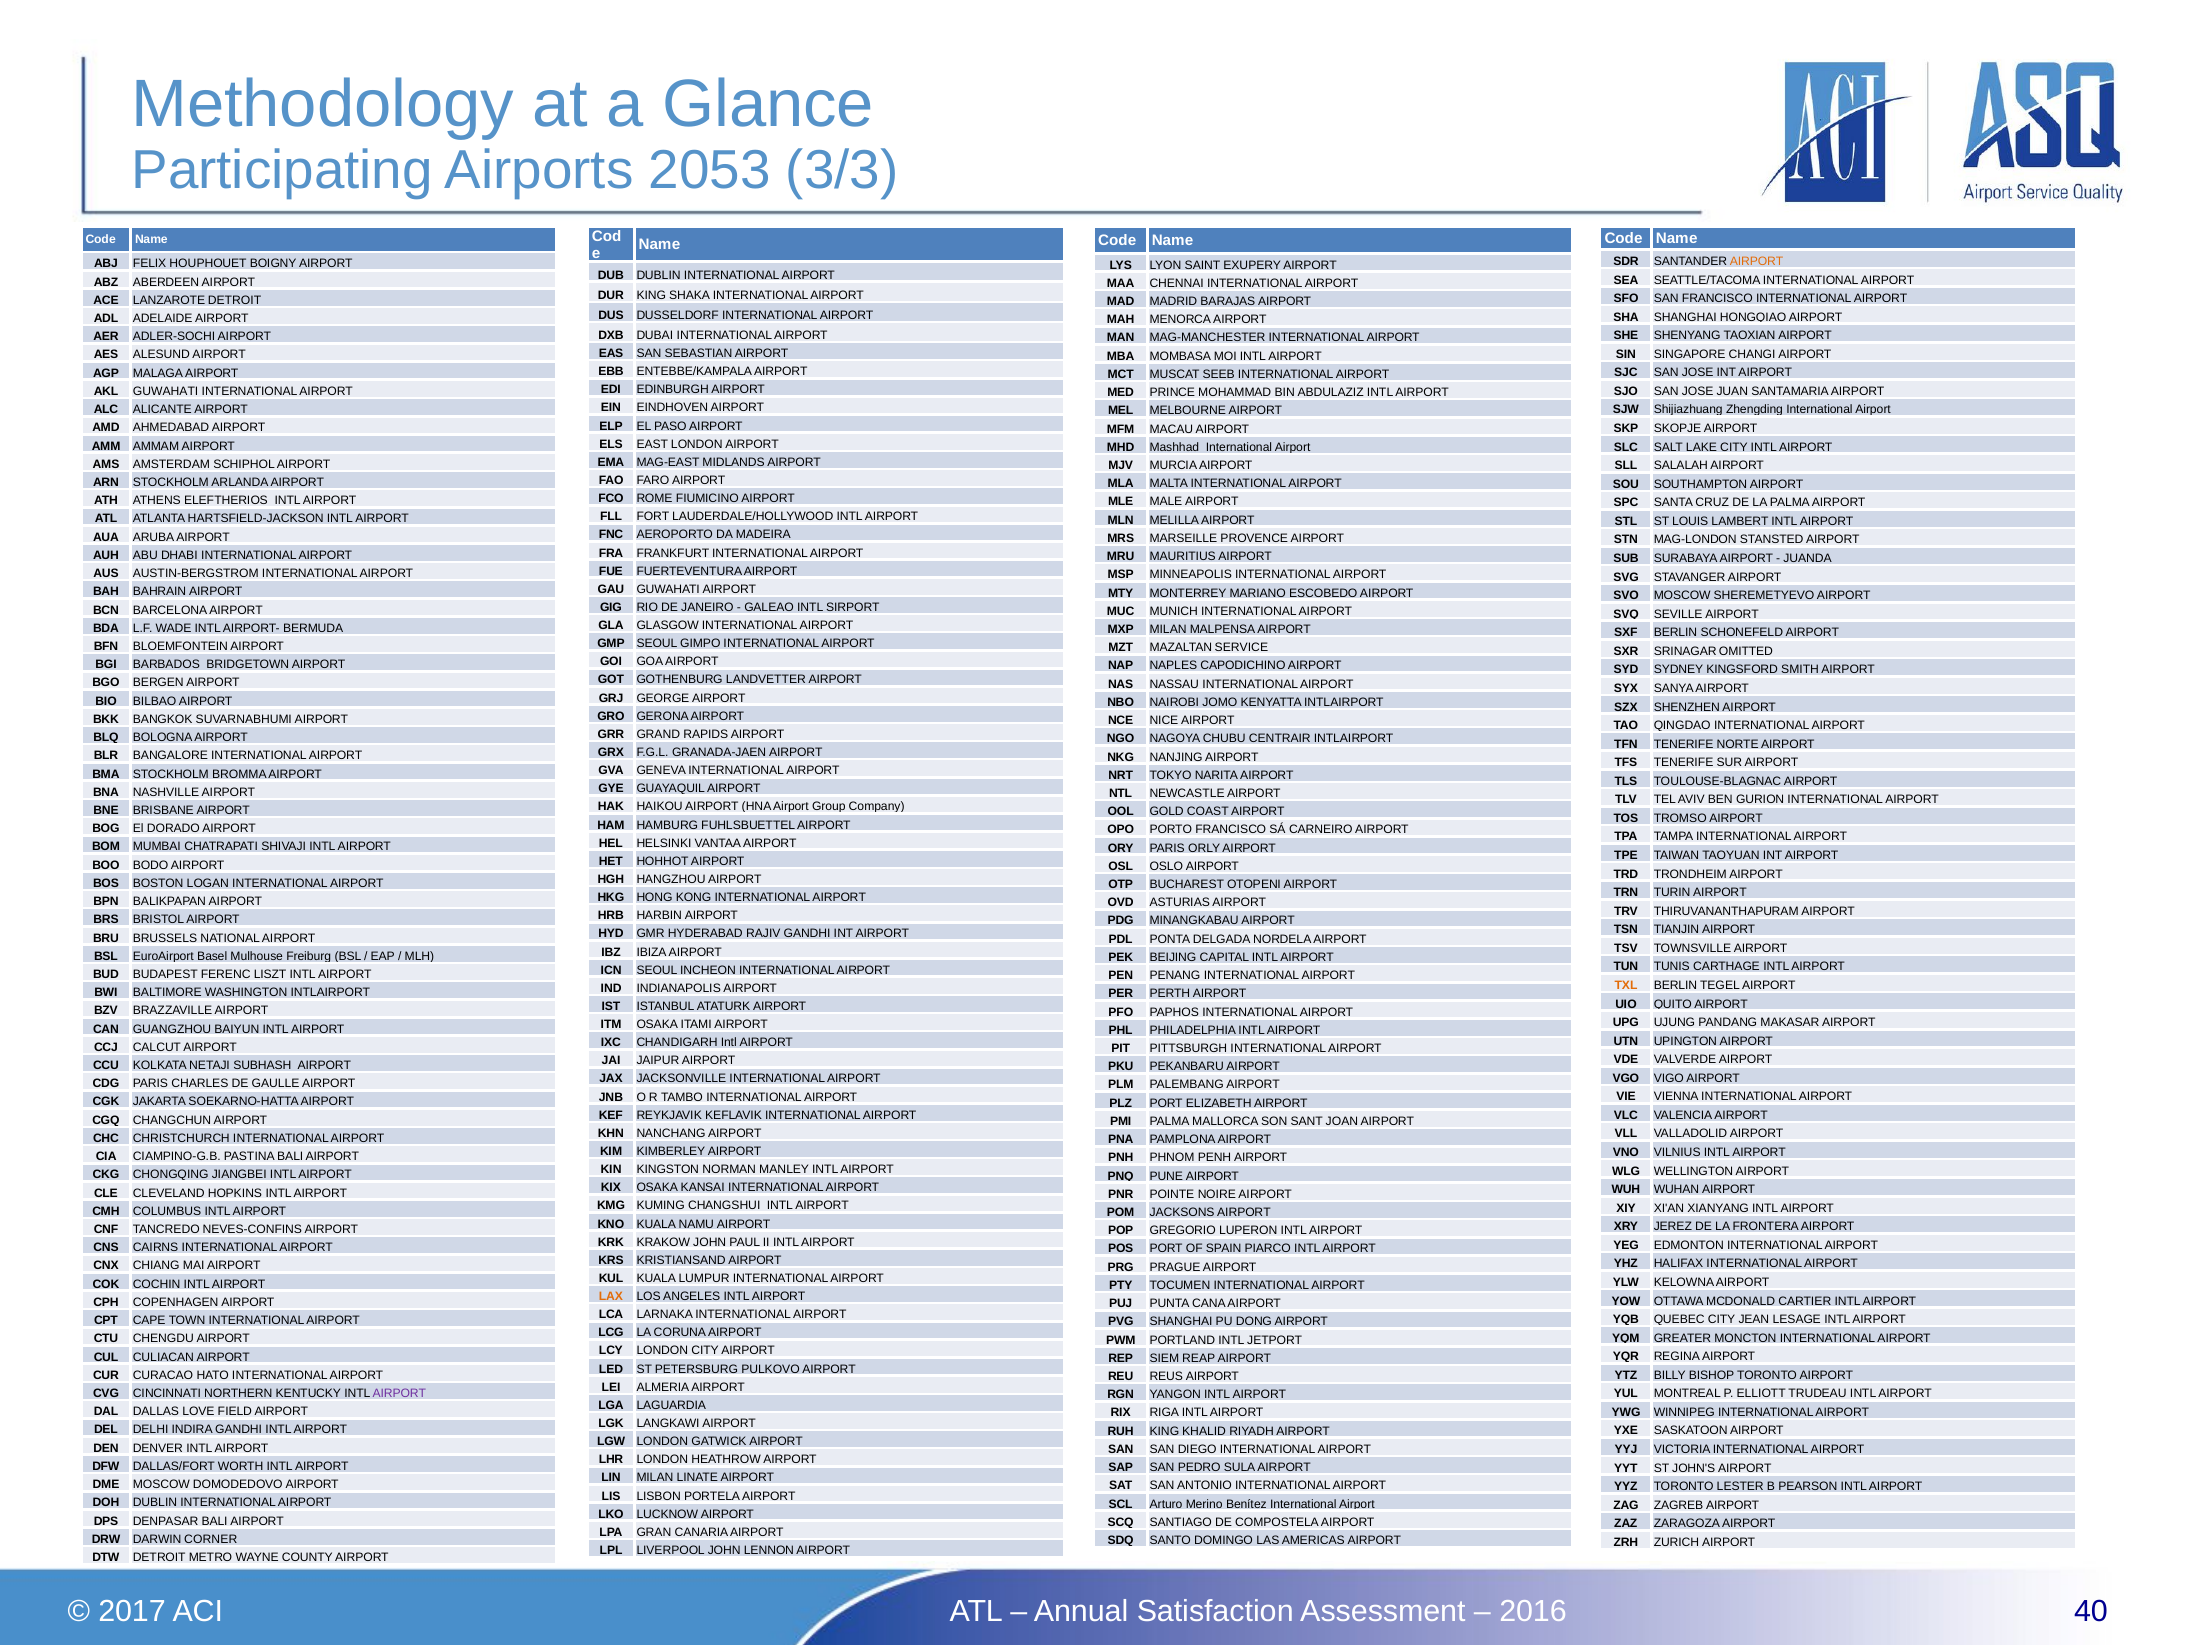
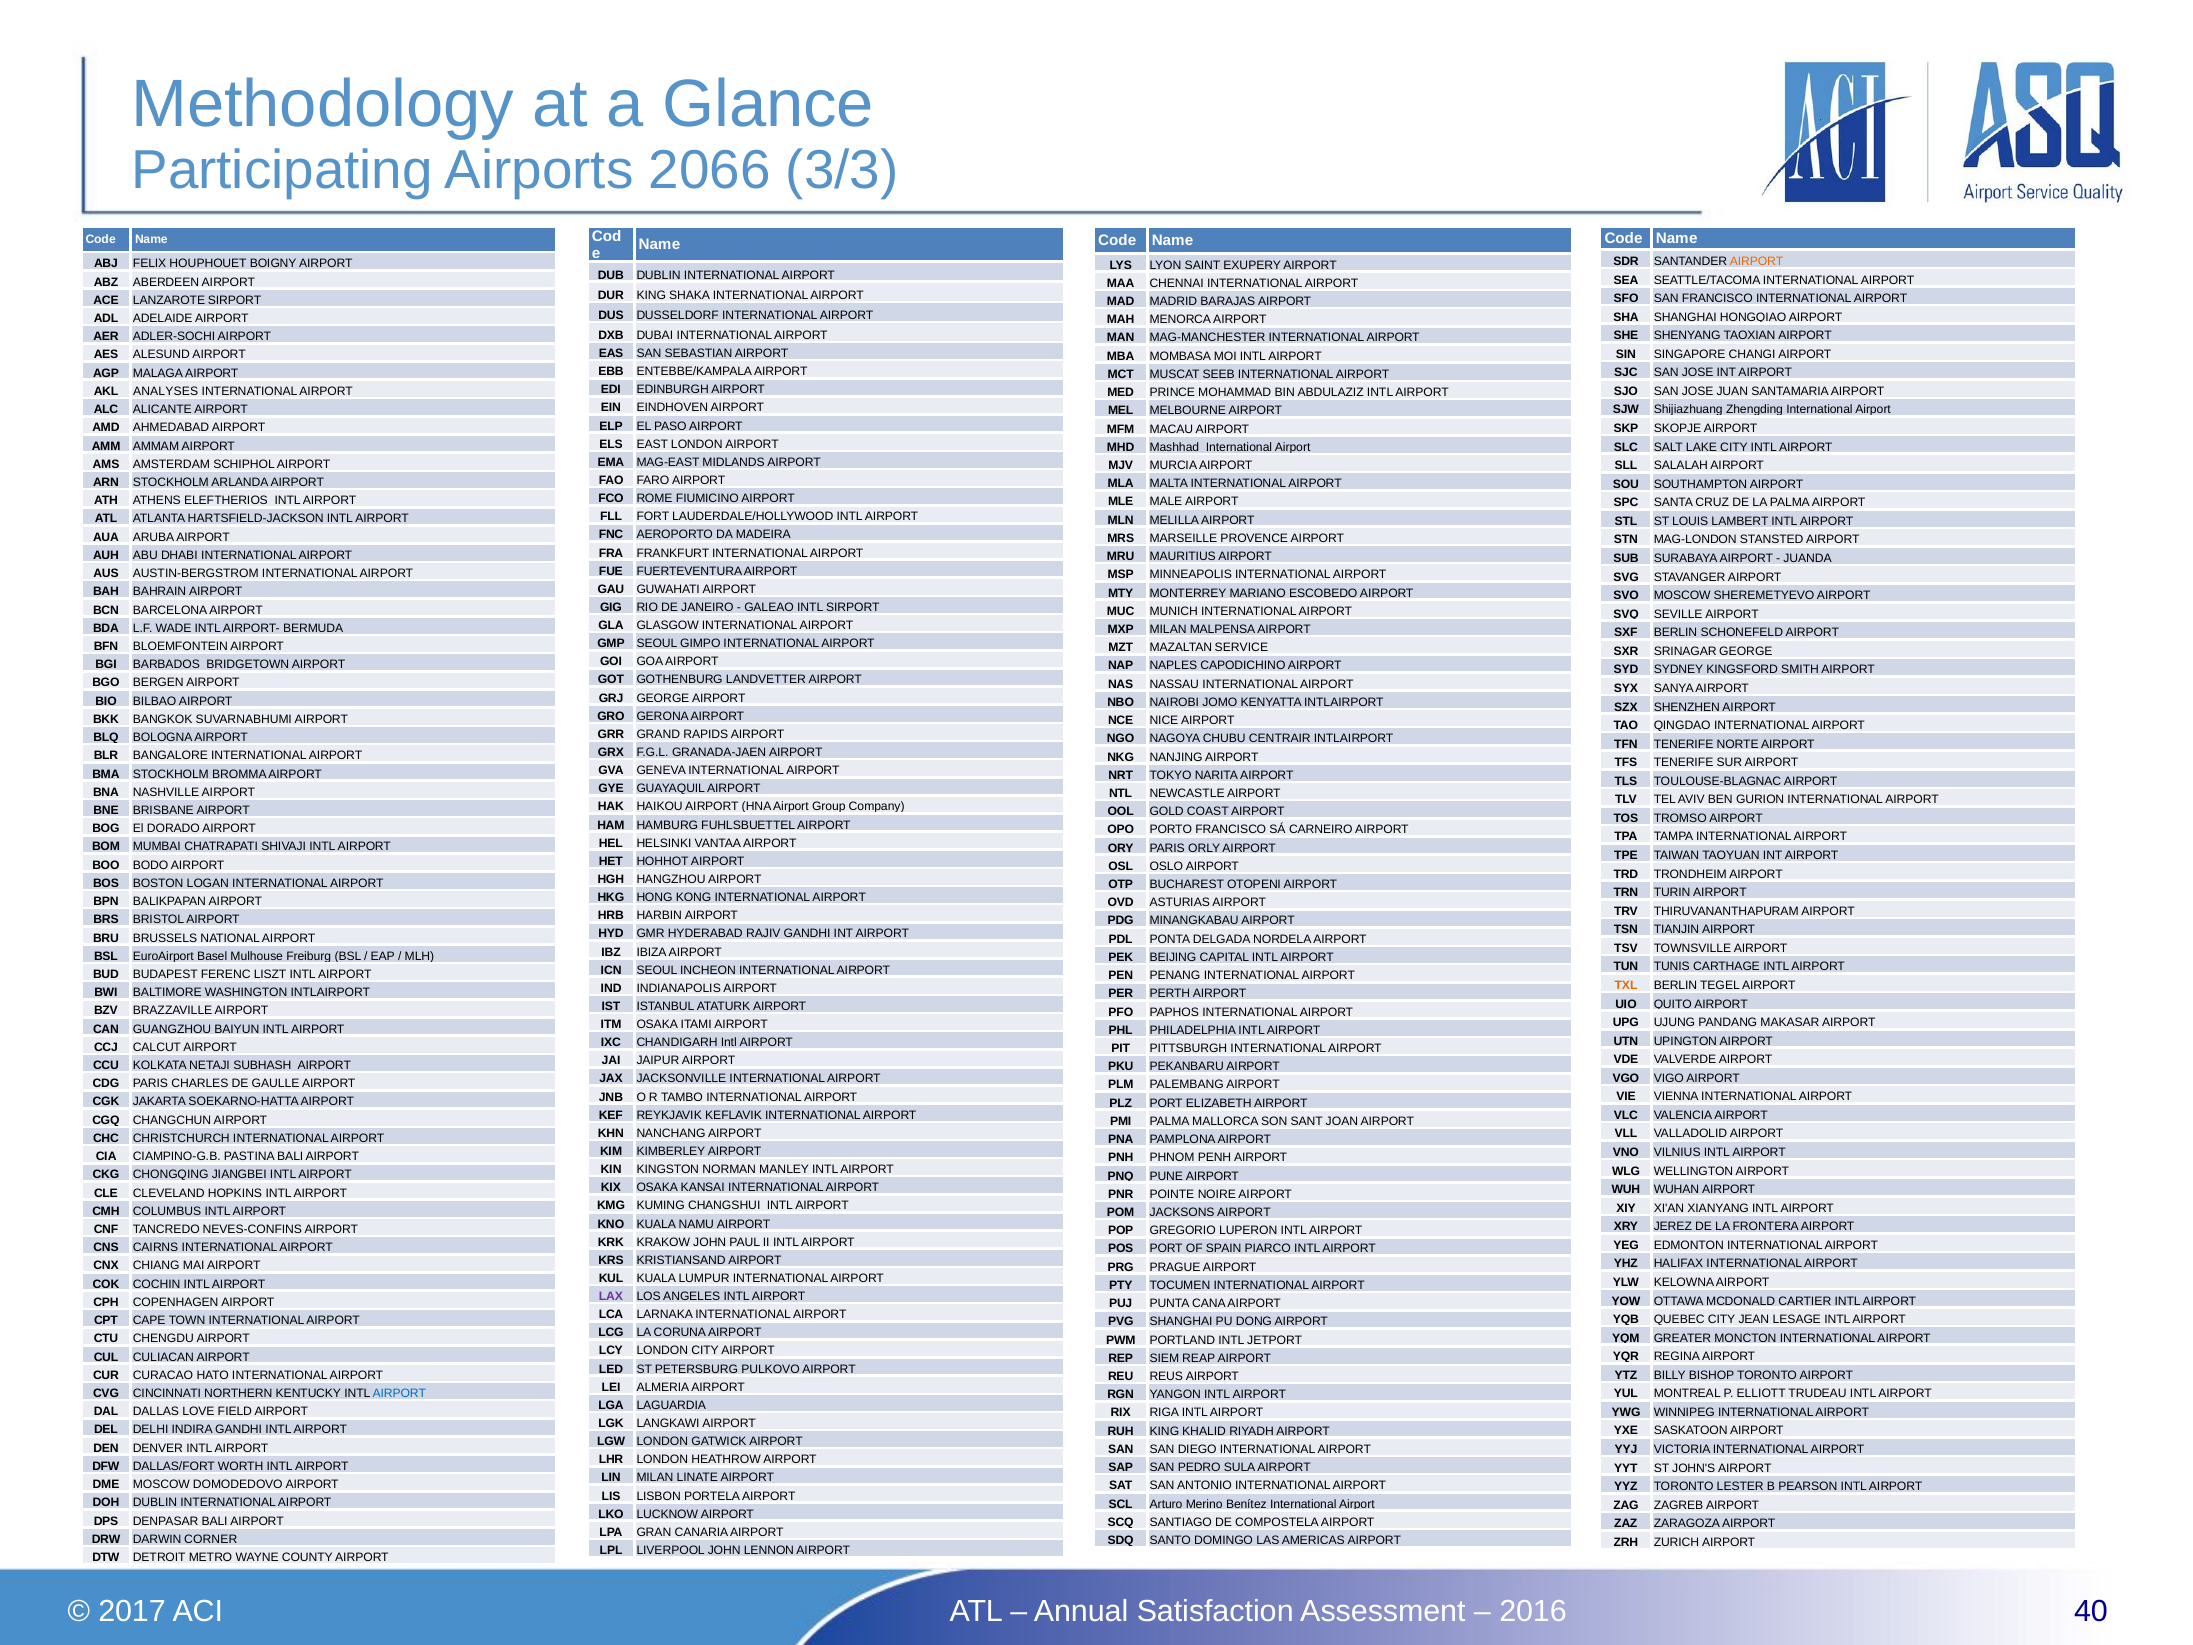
2053: 2053 -> 2066 (710, 170)
LANZAROTE DETROIT: DETROIT -> SIRPORT (235, 300)
AKL GUWAHATI: GUWAHATI -> ANALYSES (166, 391)
SRINAGAR OMITTED: OMITTED -> GEORGE (1746, 651)
LAX colour: orange -> purple (611, 1296)
AIRPORT colour: purple -> blue (399, 1393)
